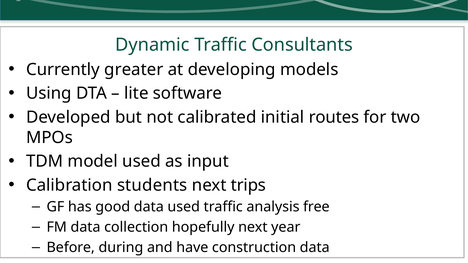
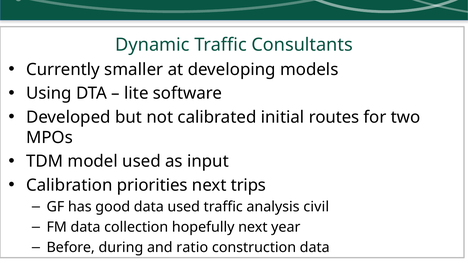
greater: greater -> smaller (134, 70)
students: students -> priorities (152, 185)
free: free -> civil (316, 207)
have: have -> ratio (192, 248)
